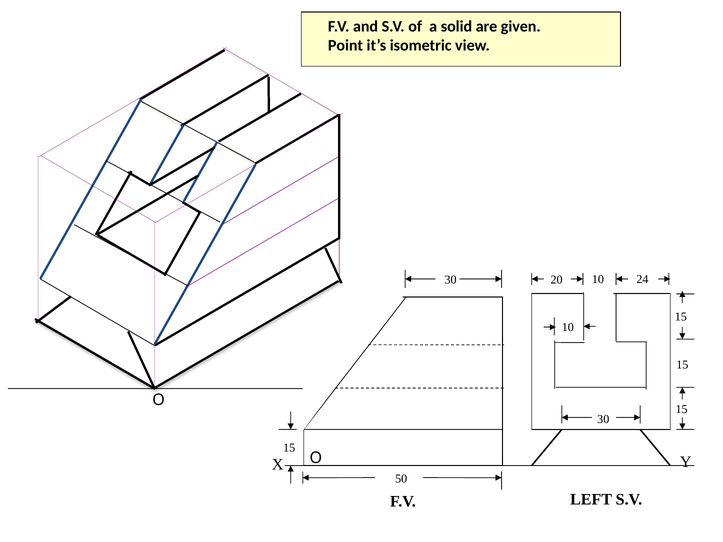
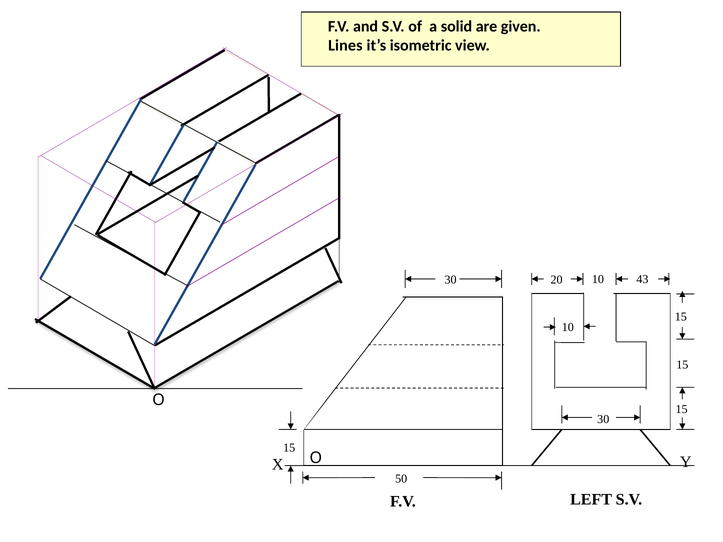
Point: Point -> Lines (345, 46)
24: 24 -> 43 (642, 279)
